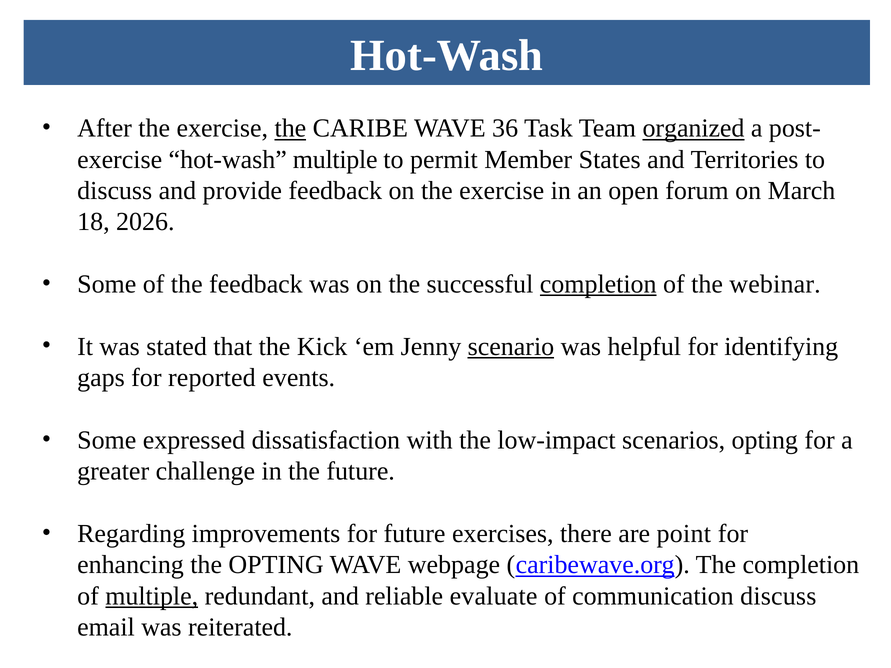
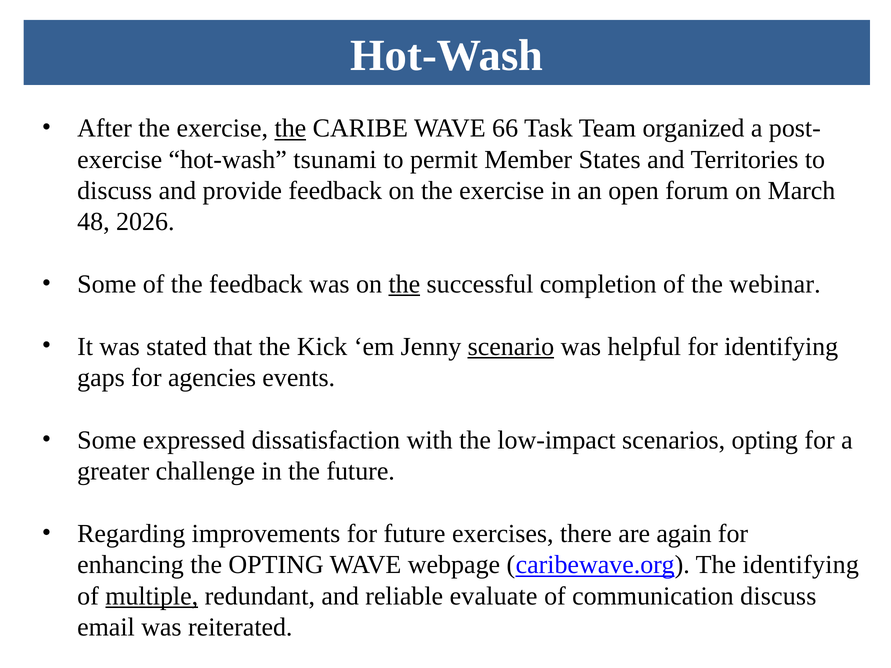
36: 36 -> 66 (505, 128)
organized underline: present -> none (693, 128)
hot-wash multiple: multiple -> tsunami (335, 160)
18: 18 -> 48 (93, 222)
the underline: none -> present (404, 284)
completion underline: present -> none (598, 284)
reported: reported -> agencies (212, 378)
point: point -> again (684, 534)
The completion: completion -> identifying (801, 565)
